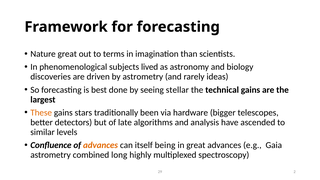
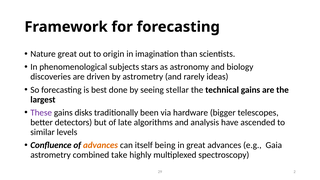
terms: terms -> origin (114, 54)
lived: lived -> stars (150, 67)
These colour: orange -> purple (41, 113)
stars: stars -> disks (83, 113)
long: long -> take (119, 155)
